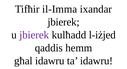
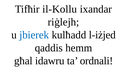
il-Imma: il-Imma -> il-Kollu (60, 9)
jbierek: jbierek -> riġlejh (63, 22)
jbierek colour: purple -> blue (34, 35)
ta idawru: idawru -> ordnali (96, 60)
